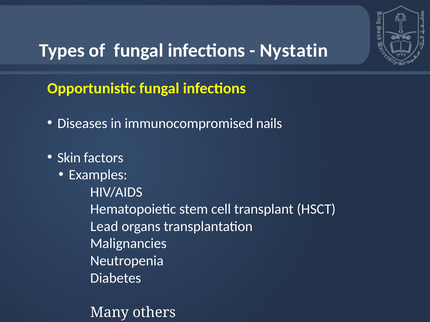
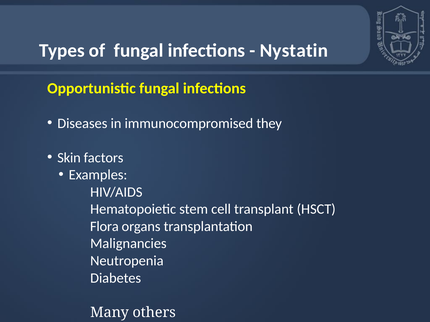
nails: nails -> they (269, 124)
Lead: Lead -> Flora (104, 227)
